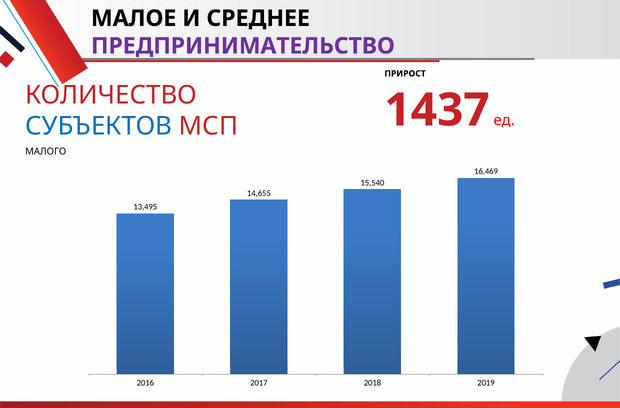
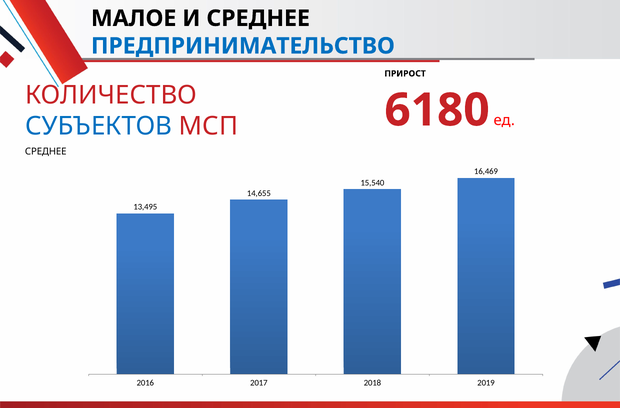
ПРЕДПРИНИМАТЕЛЬСТВО colour: purple -> blue (243, 46)
1437: 1437 -> 6180 (437, 110)
МАЛОГО: МАЛОГО -> СРЕДНЕЕ (46, 152)
